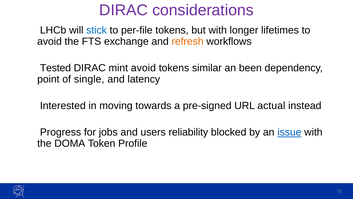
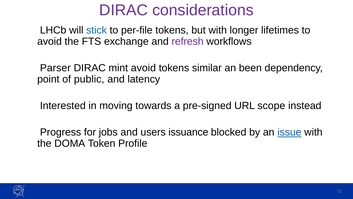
refresh colour: orange -> purple (188, 41)
Tested: Tested -> Parser (55, 68)
single: single -> public (89, 79)
actual: actual -> scope (271, 106)
reliability: reliability -> issuance (188, 132)
